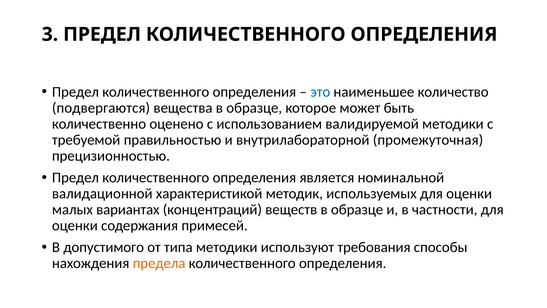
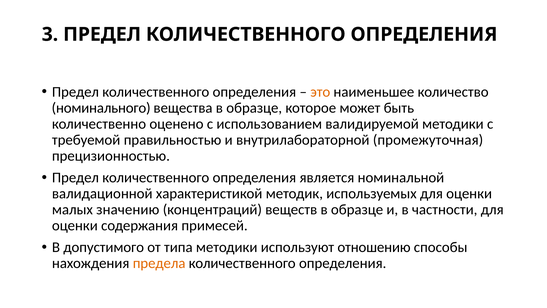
это colour: blue -> orange (320, 92)
подвергаются: подвергаются -> номинального (101, 108)
вариантах: вариантах -> значению (128, 209)
требования: требования -> отношению (374, 247)
